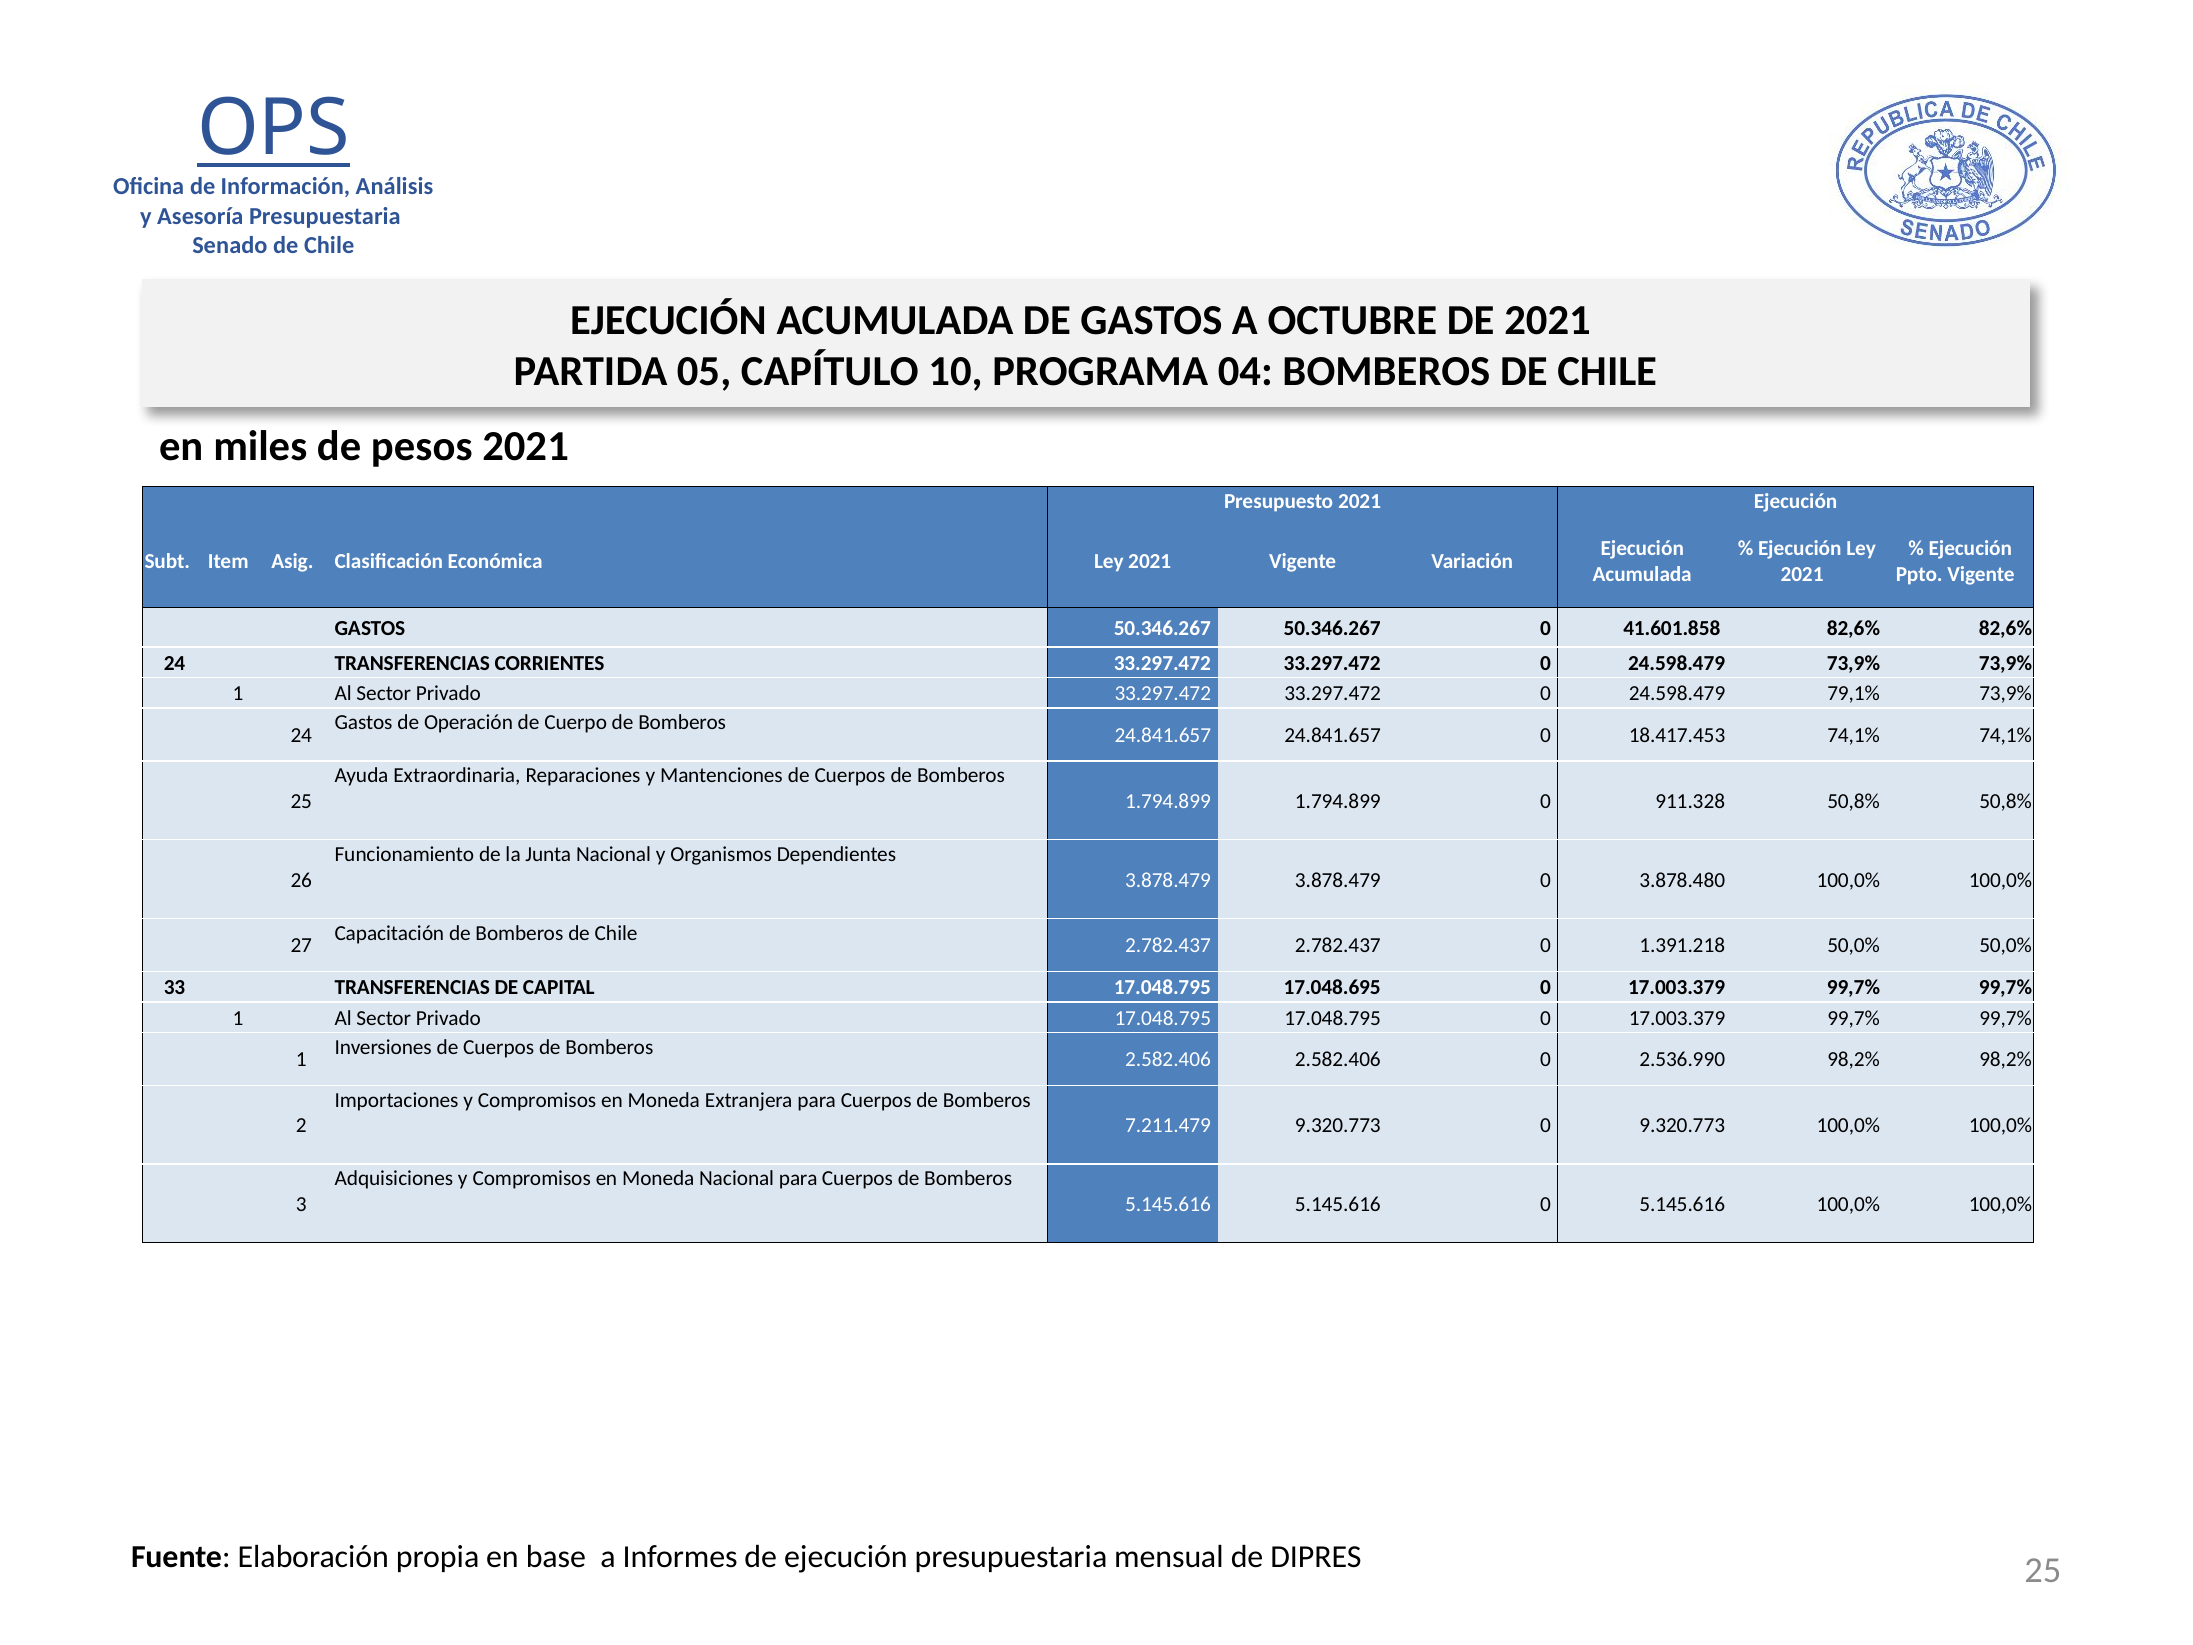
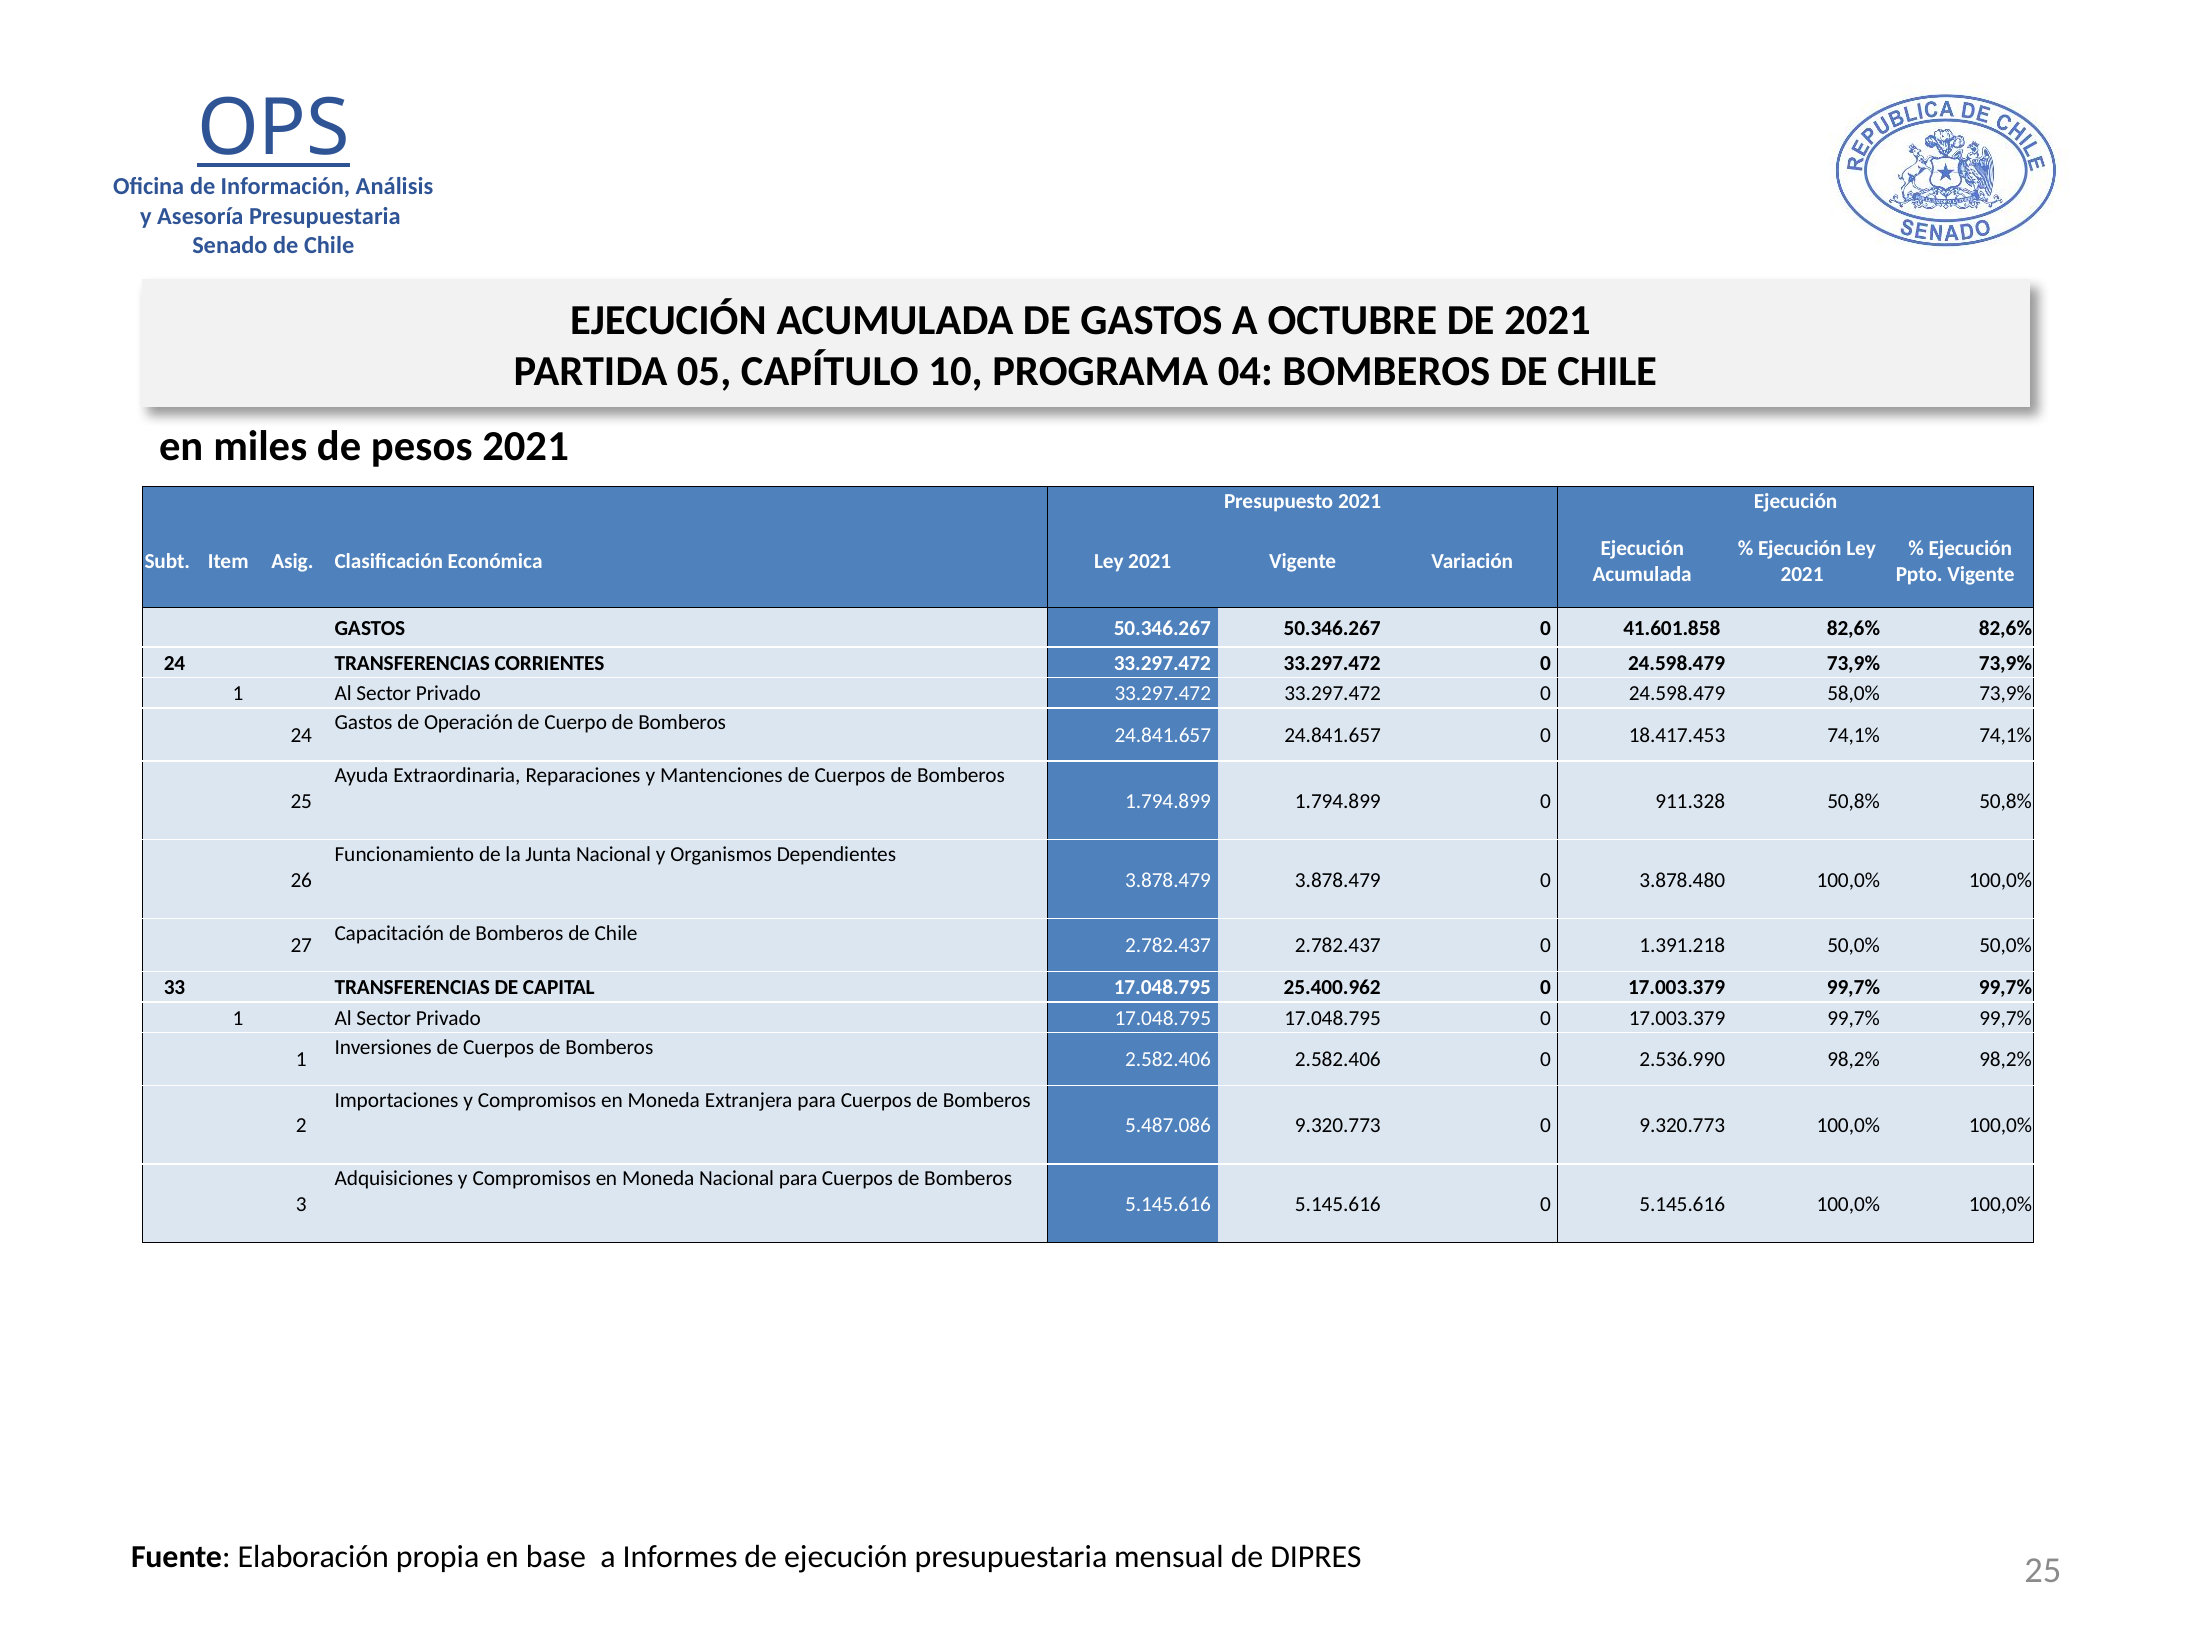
79,1%: 79,1% -> 58,0% (1854, 694)
17.048.695: 17.048.695 -> 25.400.962 (1332, 987)
7.211.479: 7.211.479 -> 5.487.086 (1168, 1126)
